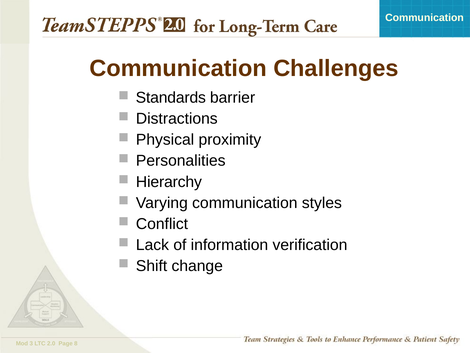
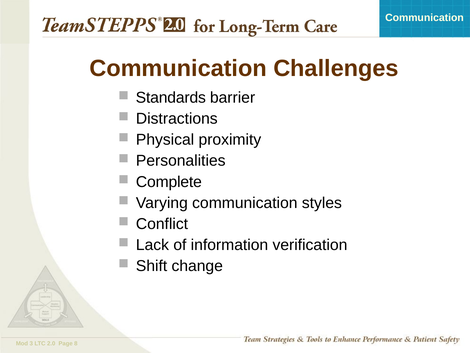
Hierarchy: Hierarchy -> Complete (169, 182)
